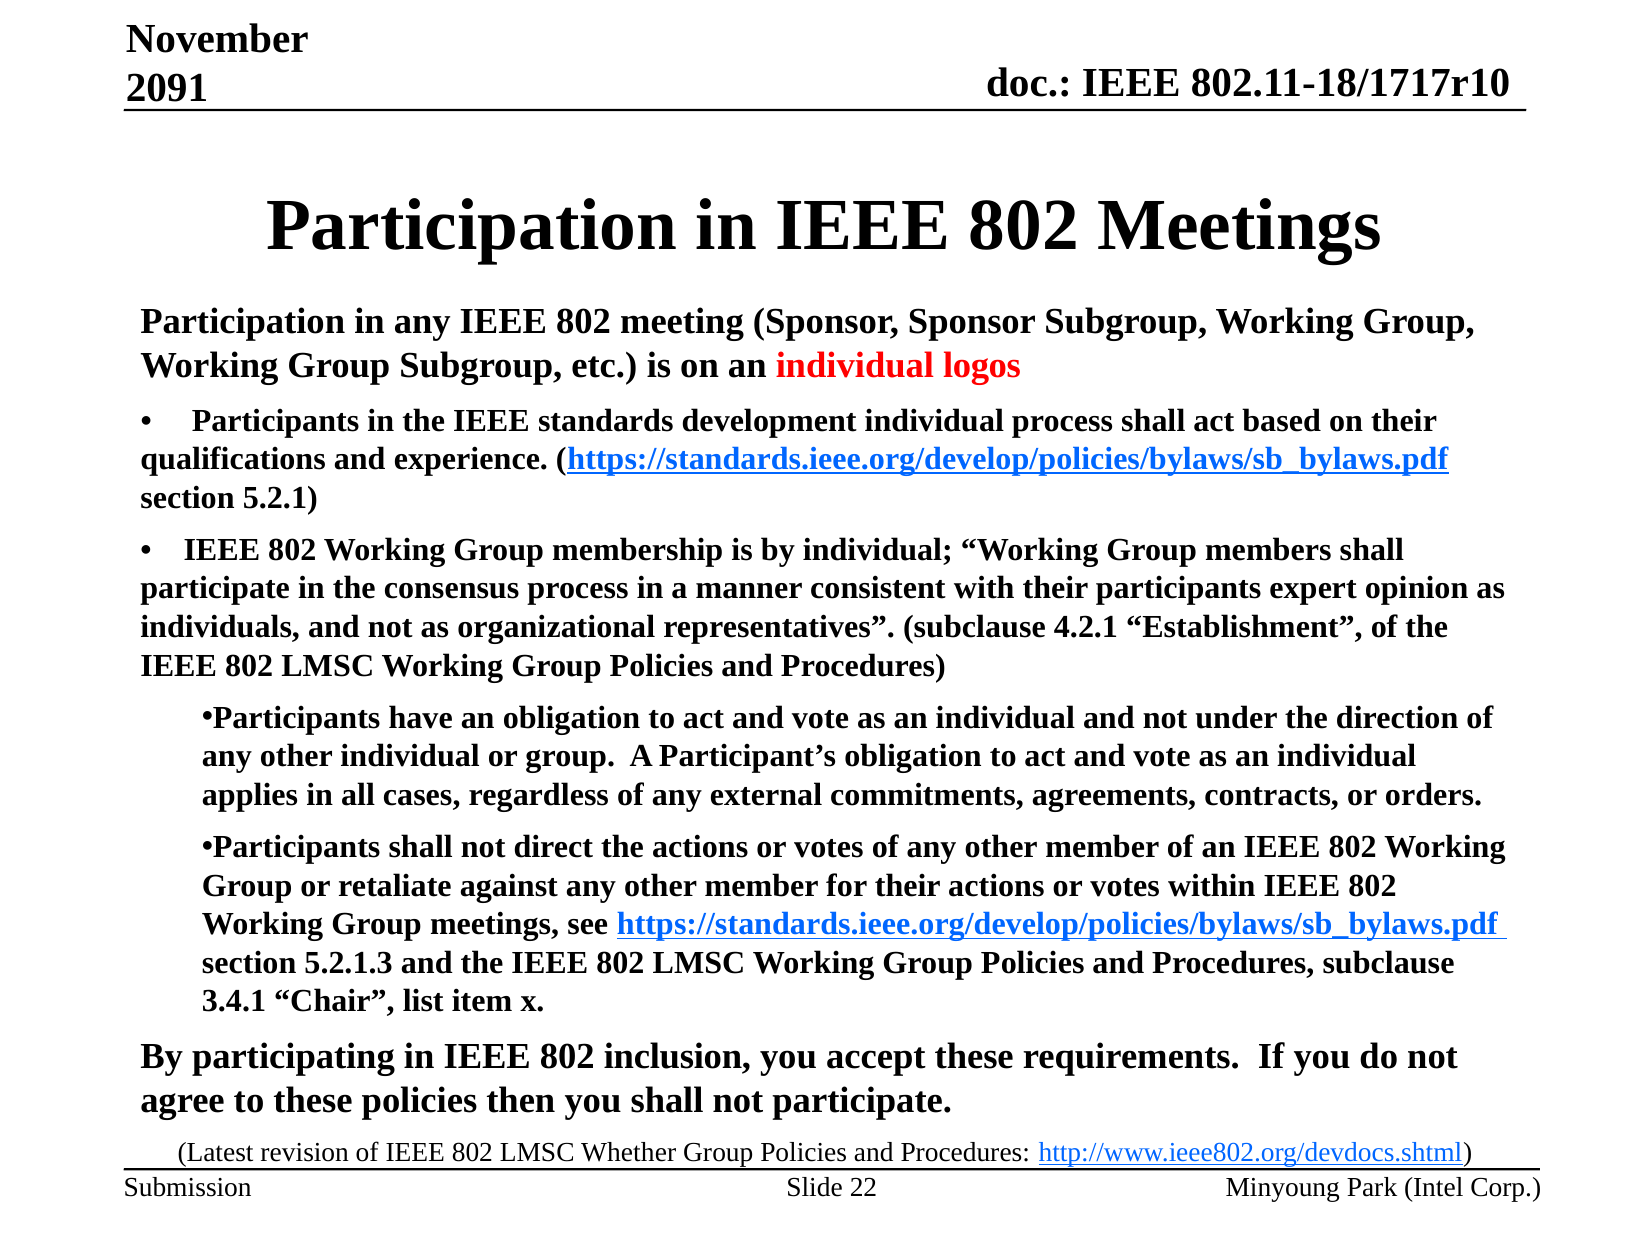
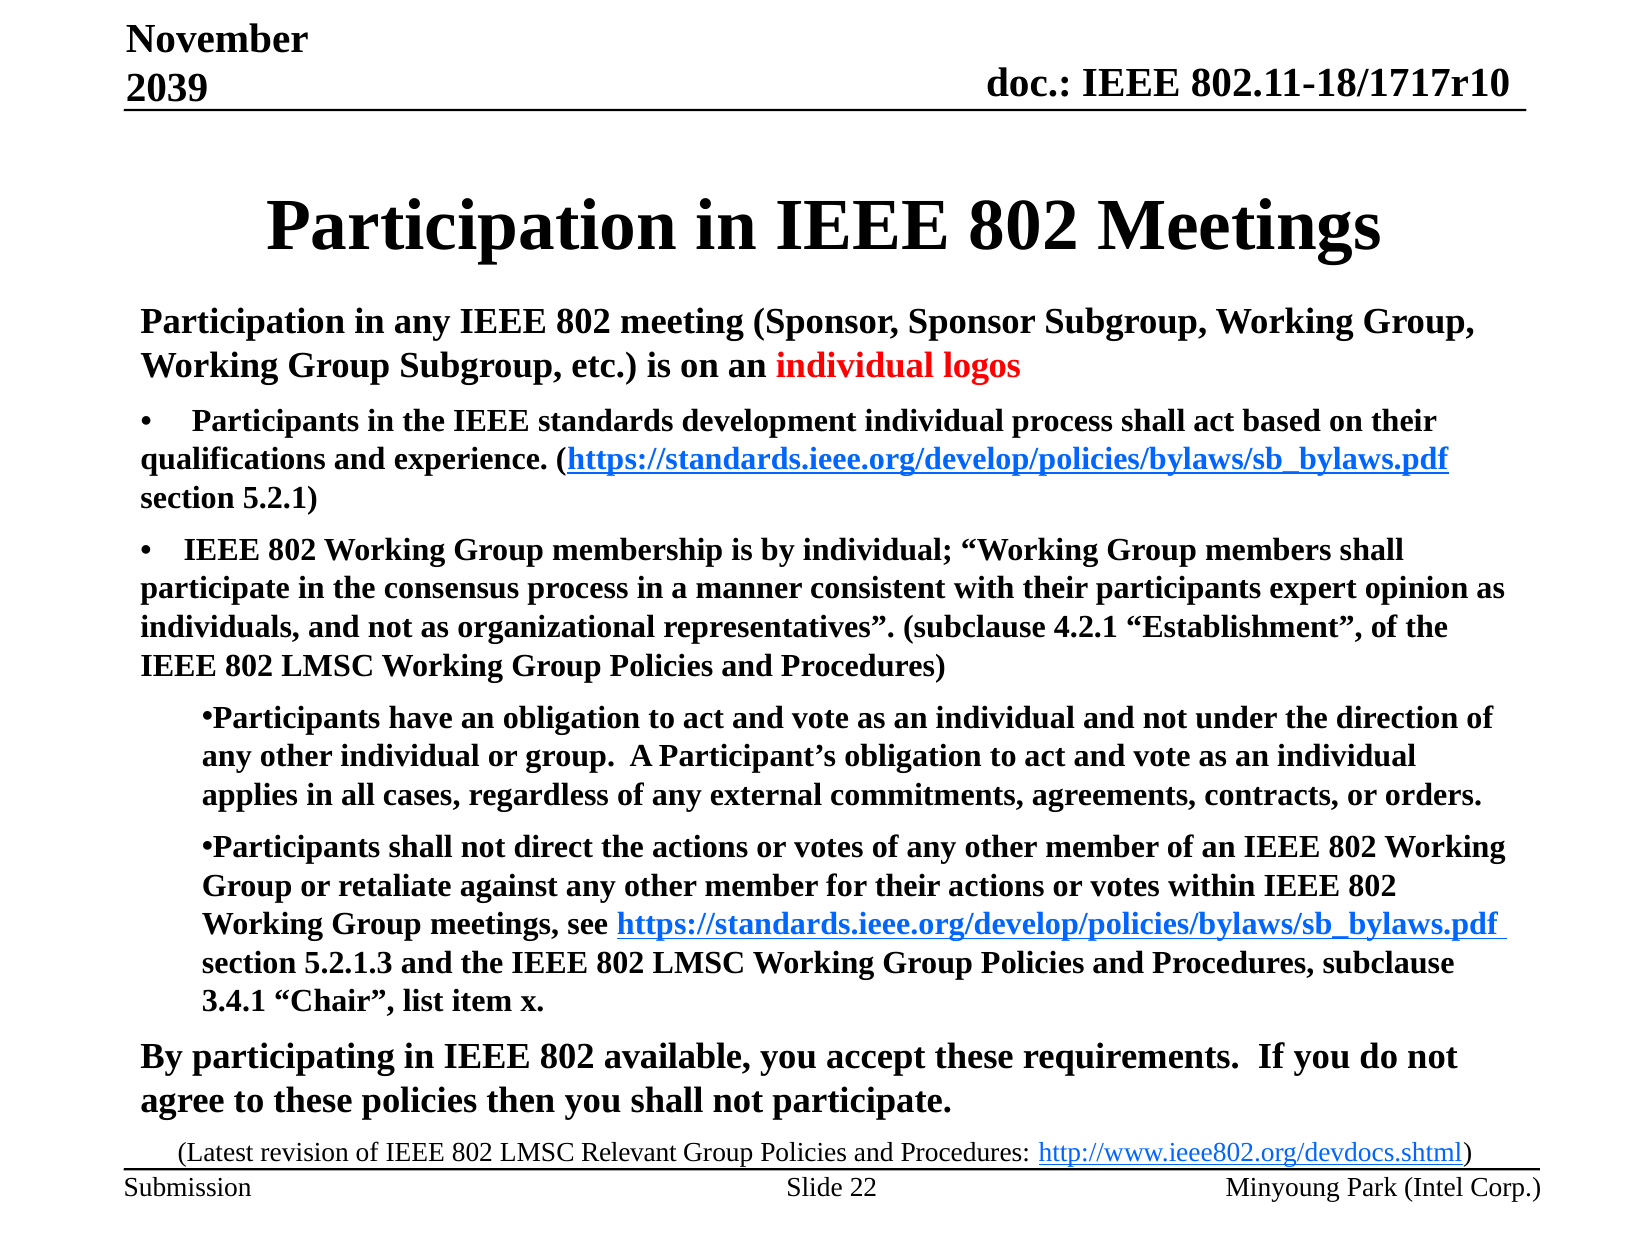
2091: 2091 -> 2039 (167, 88)
inclusion: inclusion -> available (677, 1056)
Whether: Whether -> Relevant (629, 1152)
